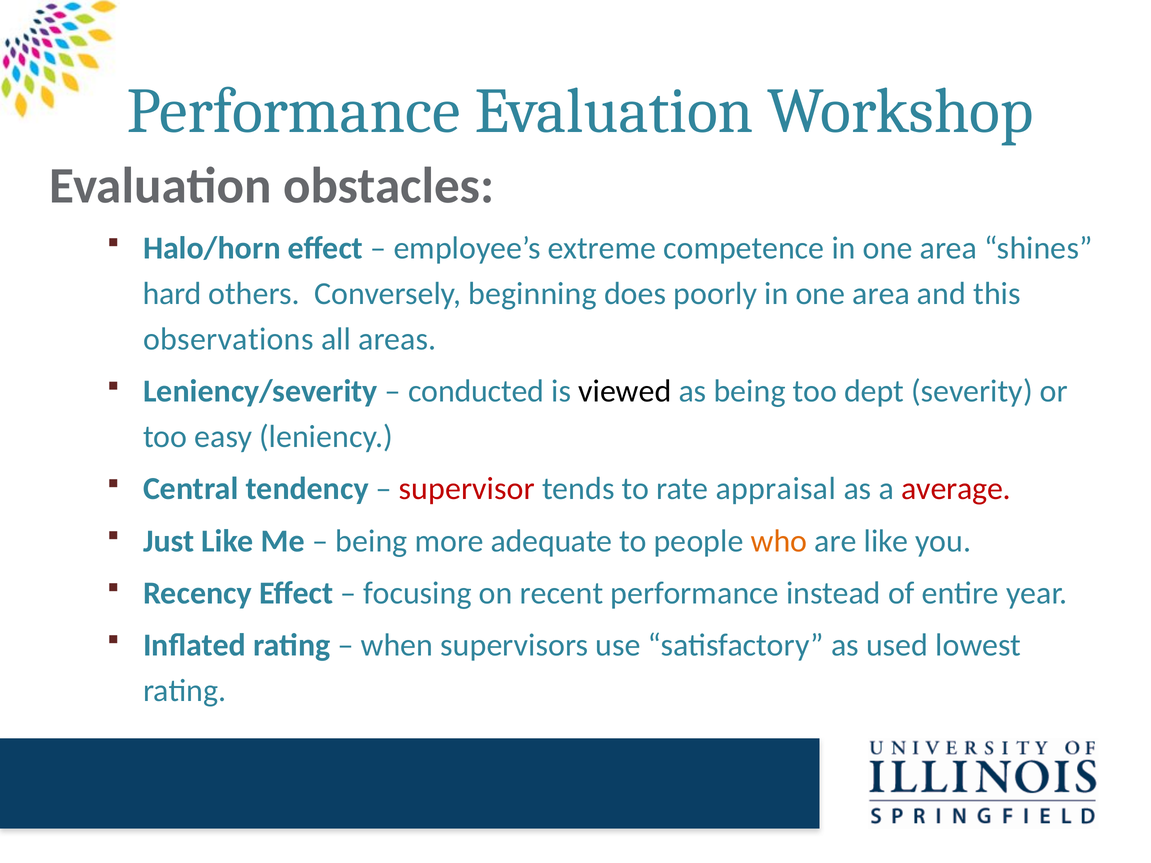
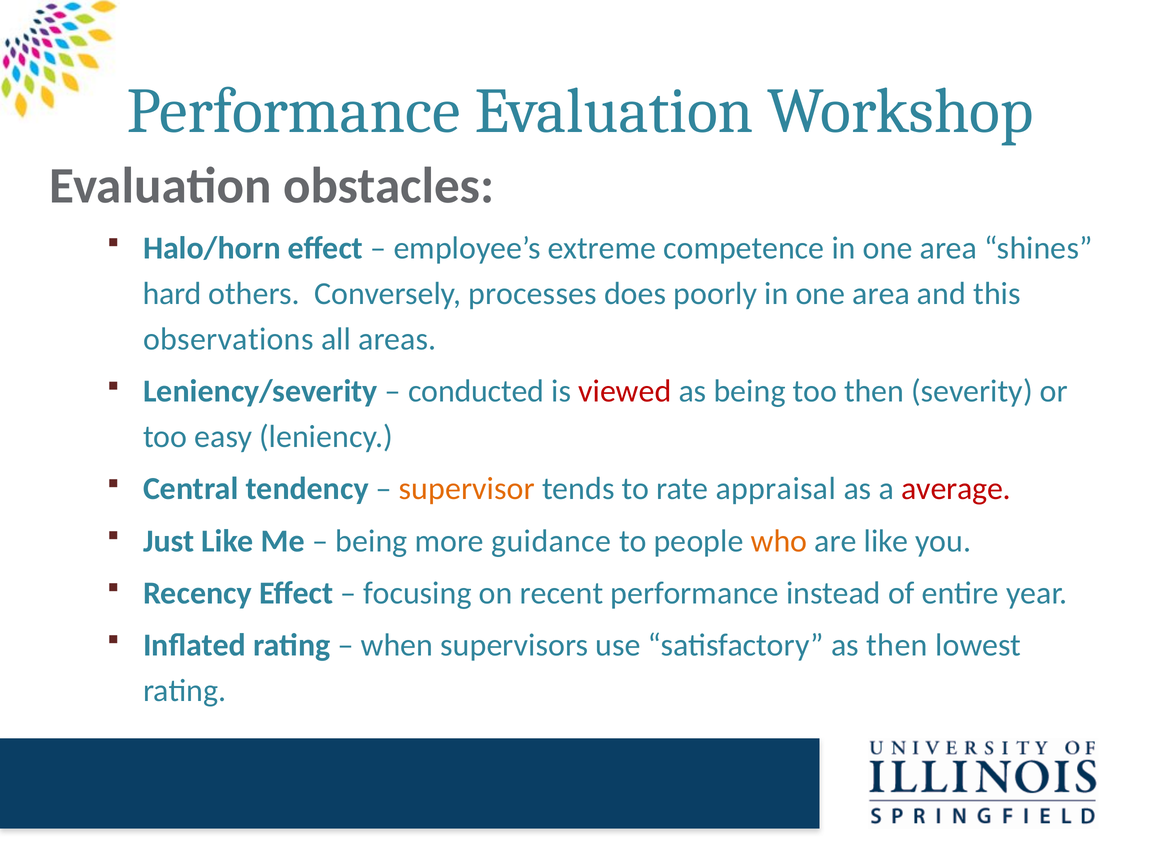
beginning: beginning -> processes (533, 294)
viewed colour: black -> red (625, 391)
too dept: dept -> then (874, 391)
supervisor colour: red -> orange (467, 489)
adequate: adequate -> guidance (551, 541)
as used: used -> then (897, 645)
